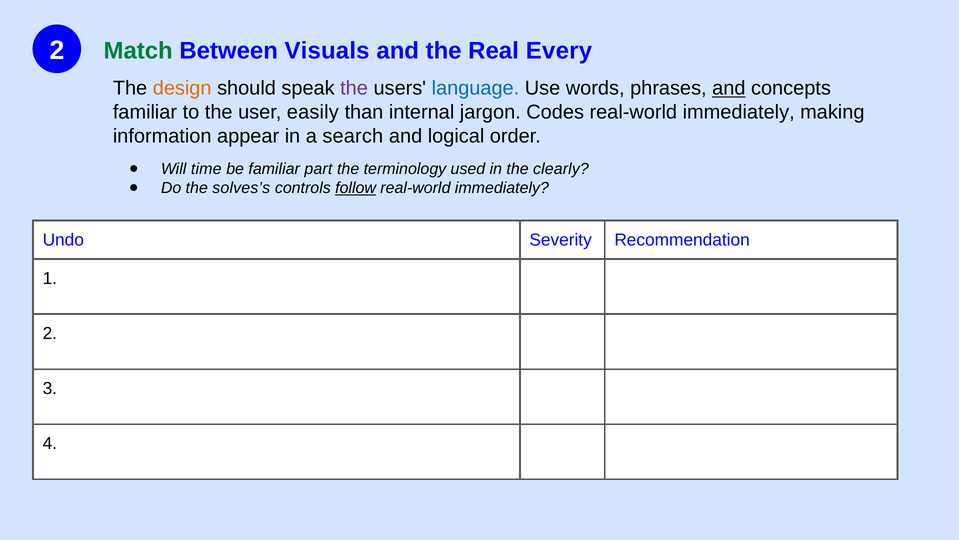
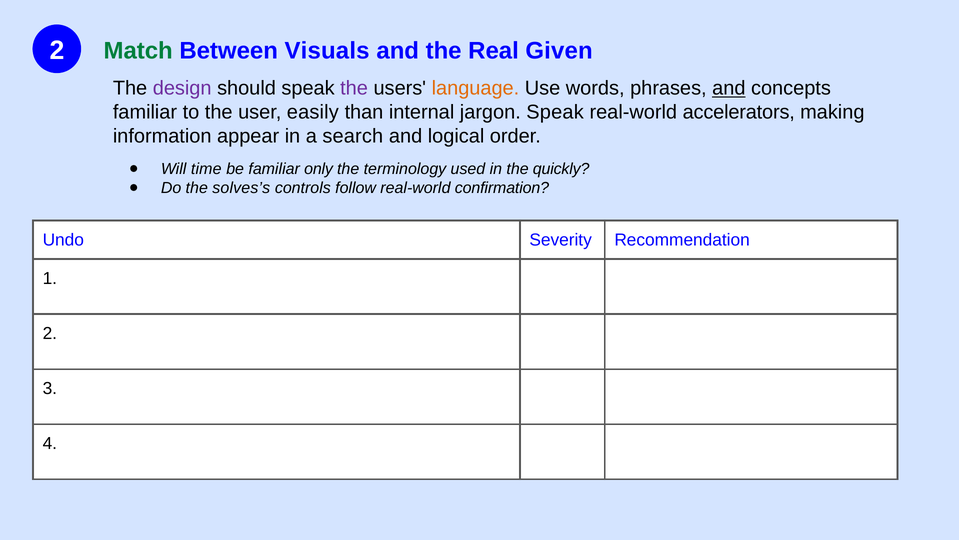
Every: Every -> Given (559, 51)
design colour: orange -> purple (182, 88)
language colour: blue -> orange (475, 88)
jargon Codes: Codes -> Speak (555, 112)
immediately: immediately -> accelerators (739, 112)
part: part -> only (319, 169)
the clearly: clearly -> quickly (561, 169)
follow underline: present -> none (356, 188)
immediately: immediately -> confirmation (502, 188)
